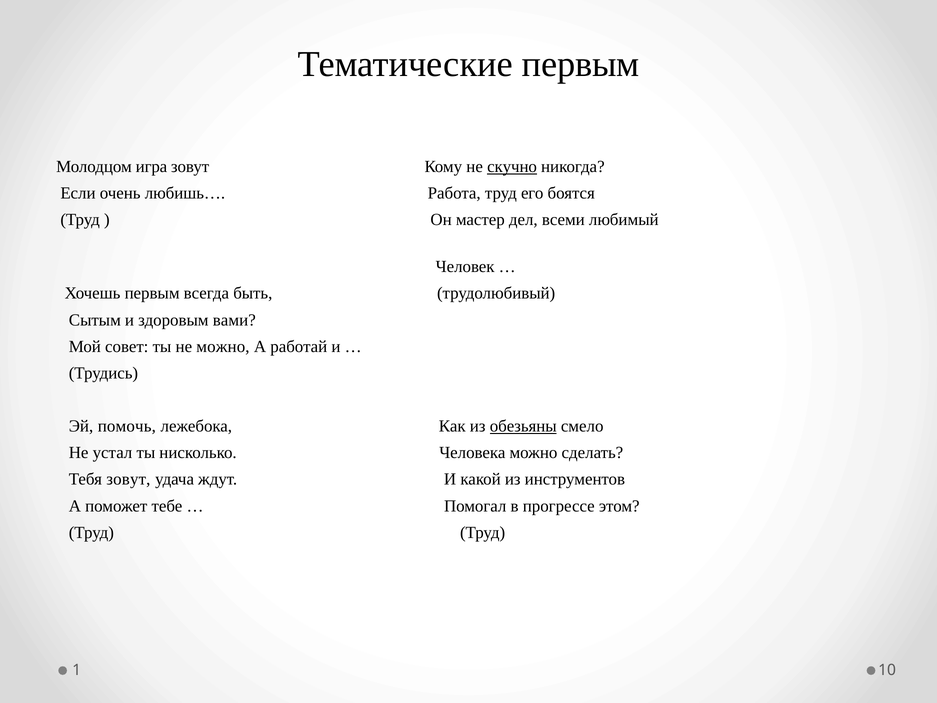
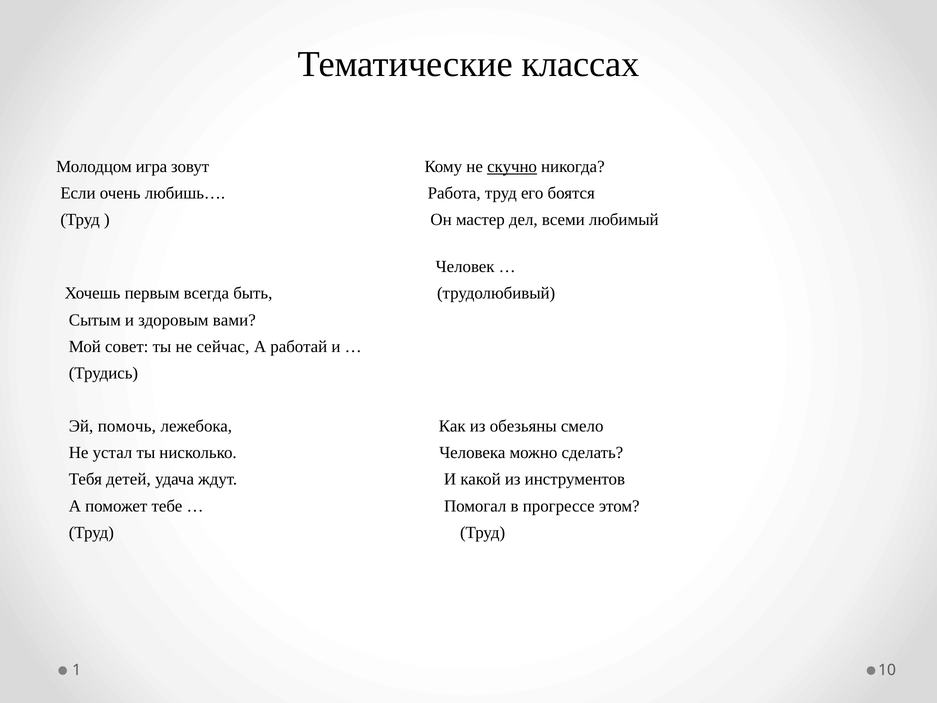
Тематические первым: первым -> классах (581, 64)
не можно: можно -> сейчас (223, 346)
обезьяны underline: present -> none (523, 426)
Тебя зовут: зовут -> детей (128, 479)
